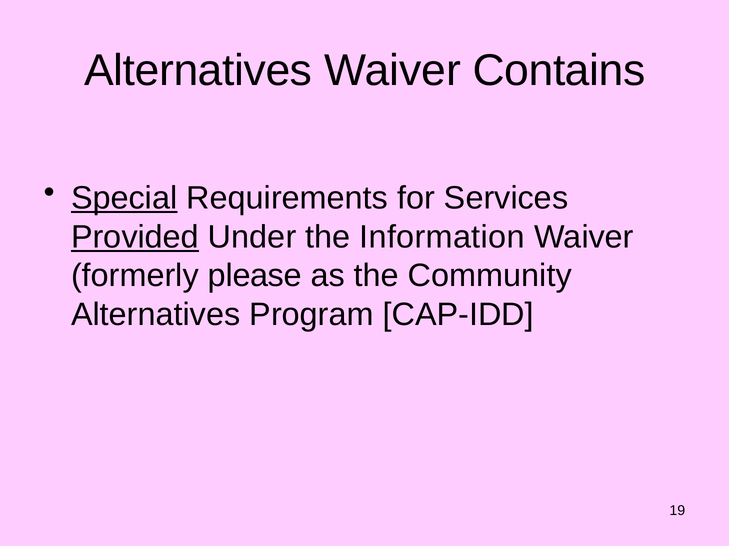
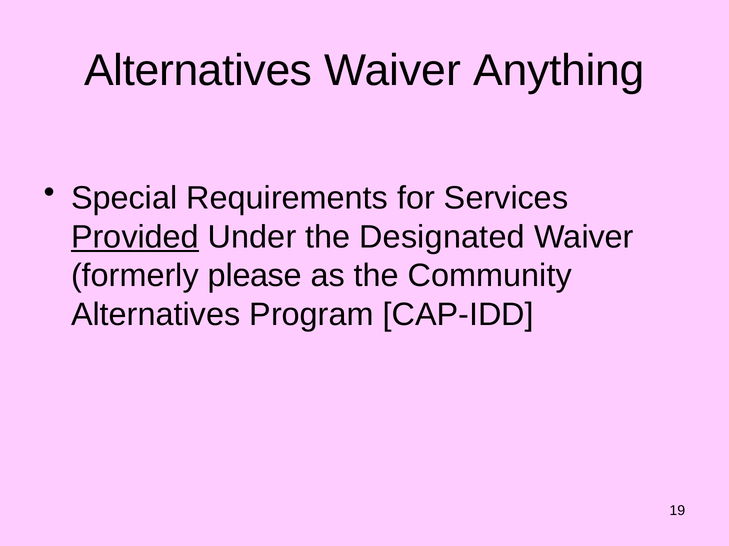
Contains: Contains -> Anything (559, 71)
Special underline: present -> none (124, 198)
Information: Information -> Designated (442, 237)
